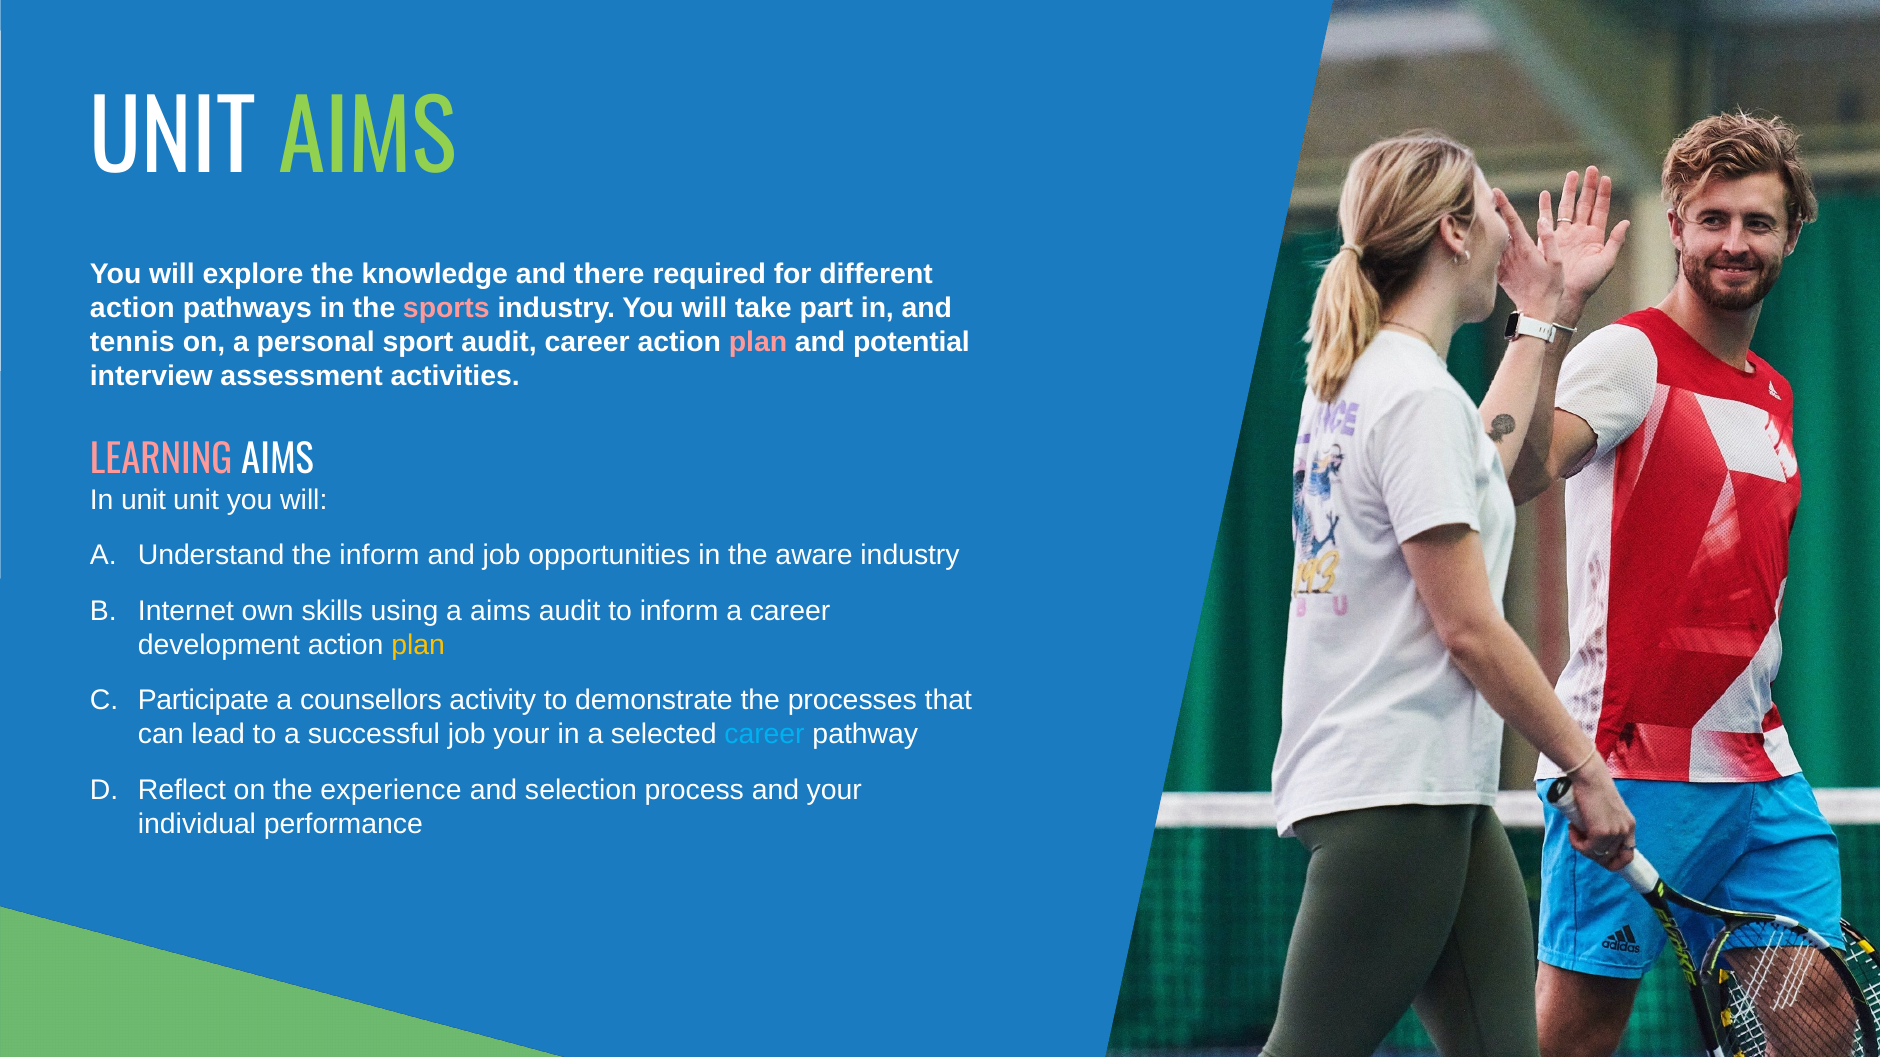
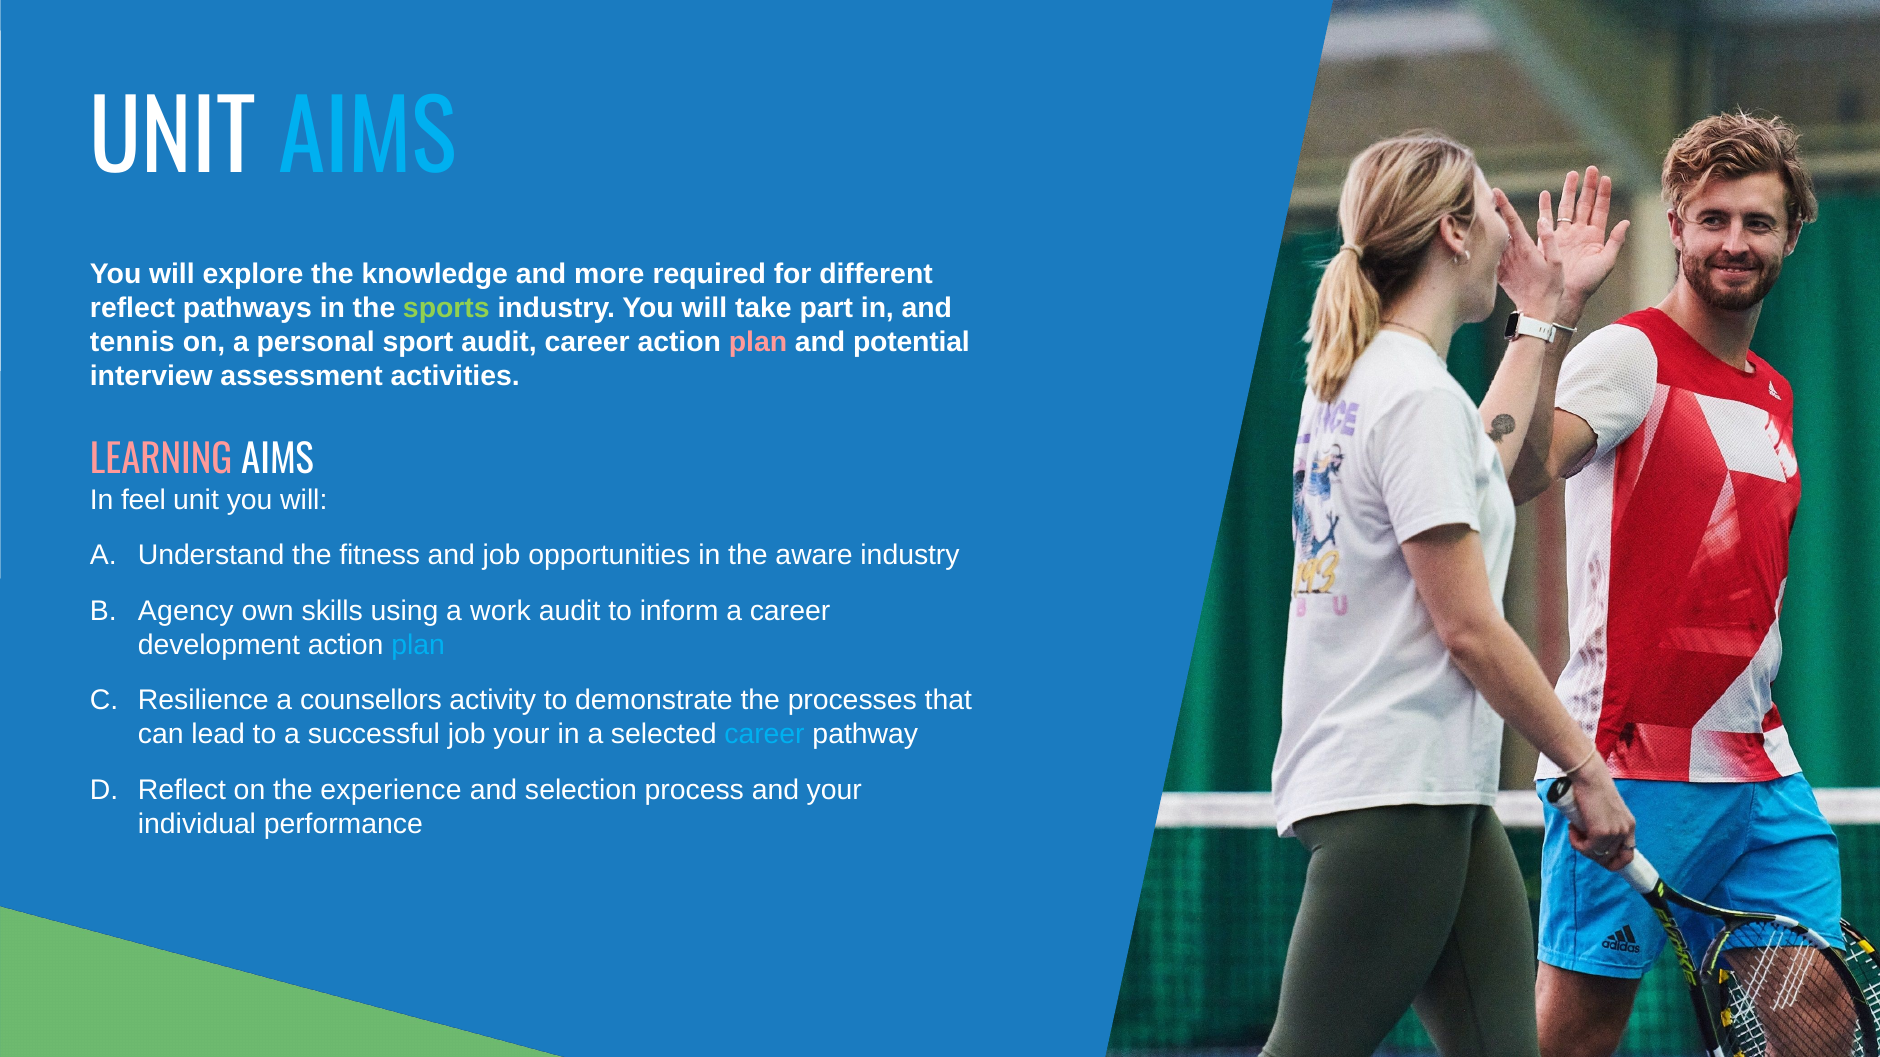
AIMS colour: light green -> light blue (368, 141)
there: there -> more (609, 274)
action: action -> reflect (132, 308)
sports colour: pink -> light green (446, 308)
In unit: unit -> feel (143, 500)
the inform: inform -> fitness (380, 556)
Internet: Internet -> Agency (186, 611)
a aims: aims -> work (500, 611)
plan colour: yellow -> light blue (418, 645)
Participate: Participate -> Resilience (203, 701)
